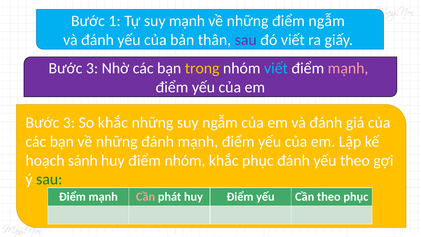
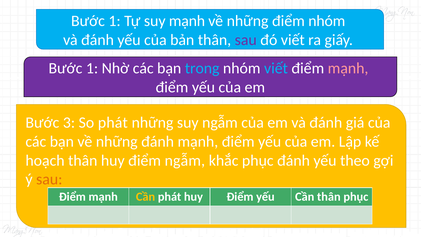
điểm ngẫm: ngẫm -> nhóm (327, 21)
3: 3 -> 1 (92, 68)
trong colour: yellow -> light blue (202, 68)
So khắc: khắc -> phát (113, 122)
hoạch sánh: sánh -> thân (83, 160)
điểm nhóm: nhóm -> ngẫm (185, 160)
sau colour: green -> orange (49, 179)
Cần colour: pink -> yellow (146, 197)
Cần theo: theo -> thân (329, 197)
